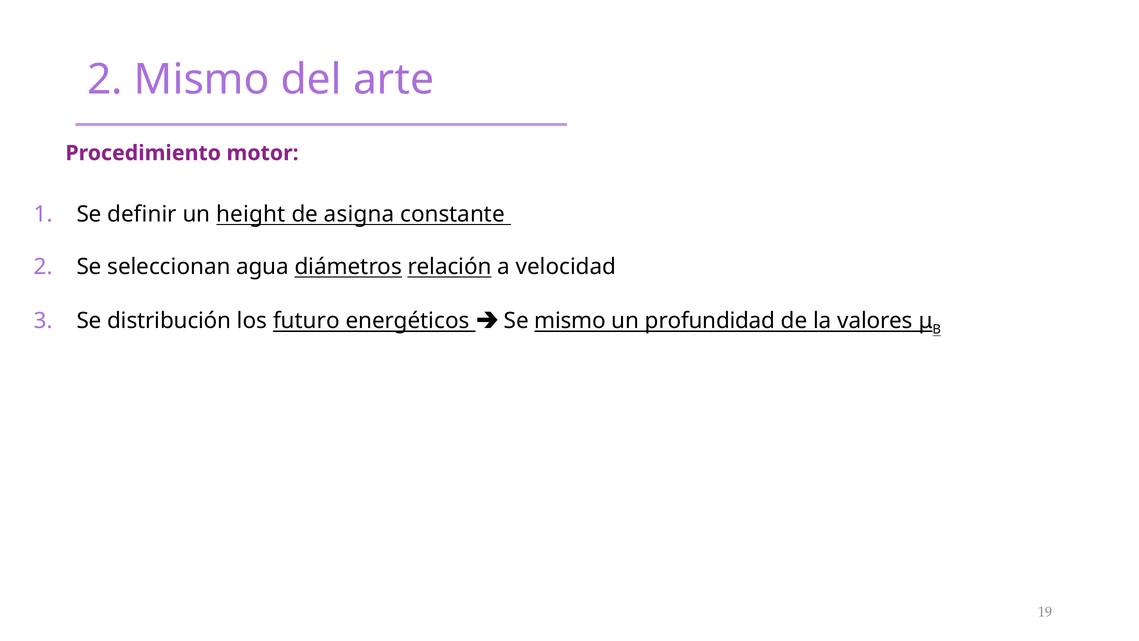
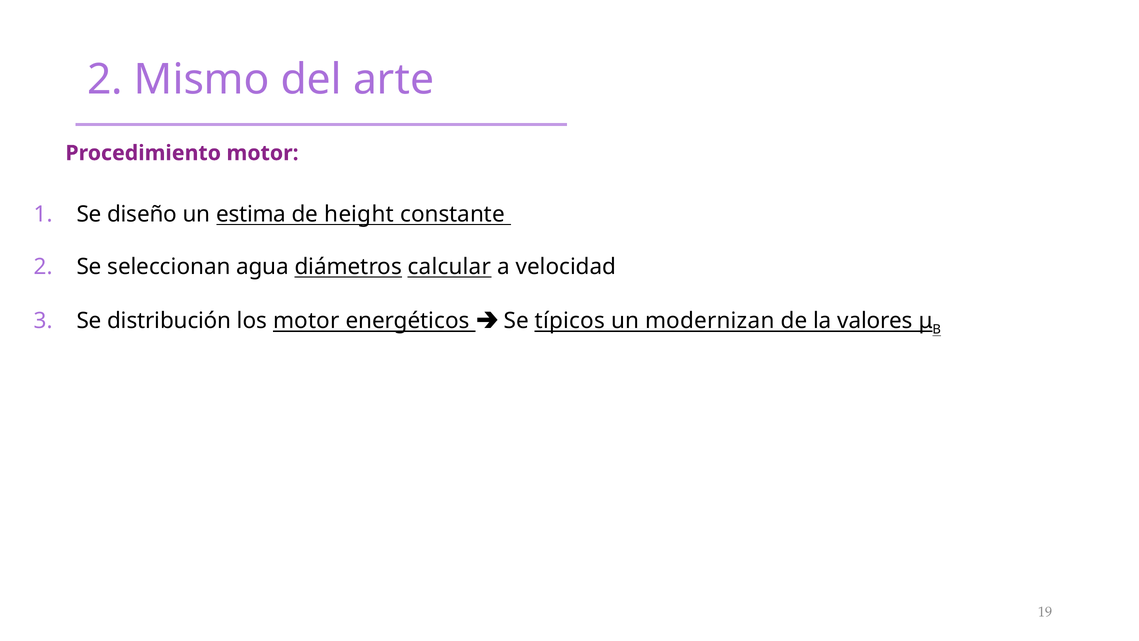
definir: definir -> diseño (142, 214)
height: height -> estima (251, 214)
asigna: asigna -> height (359, 214)
relación: relación -> calcular (449, 267)
los futuro: futuro -> motor (306, 321)
Se mismo: mismo -> típicos (570, 321)
profundidad: profundidad -> modernizan (710, 321)
